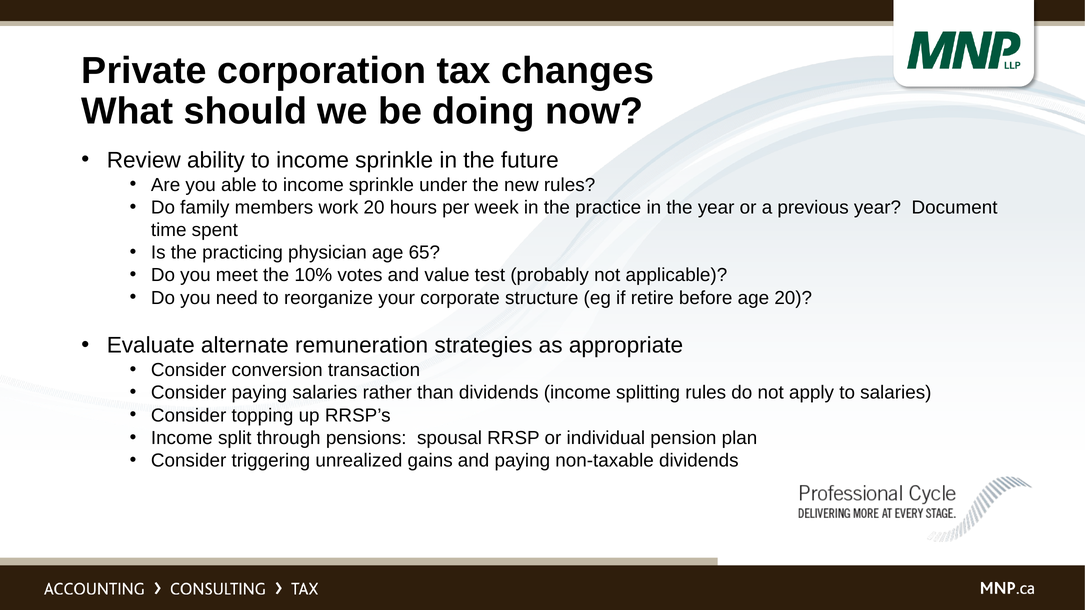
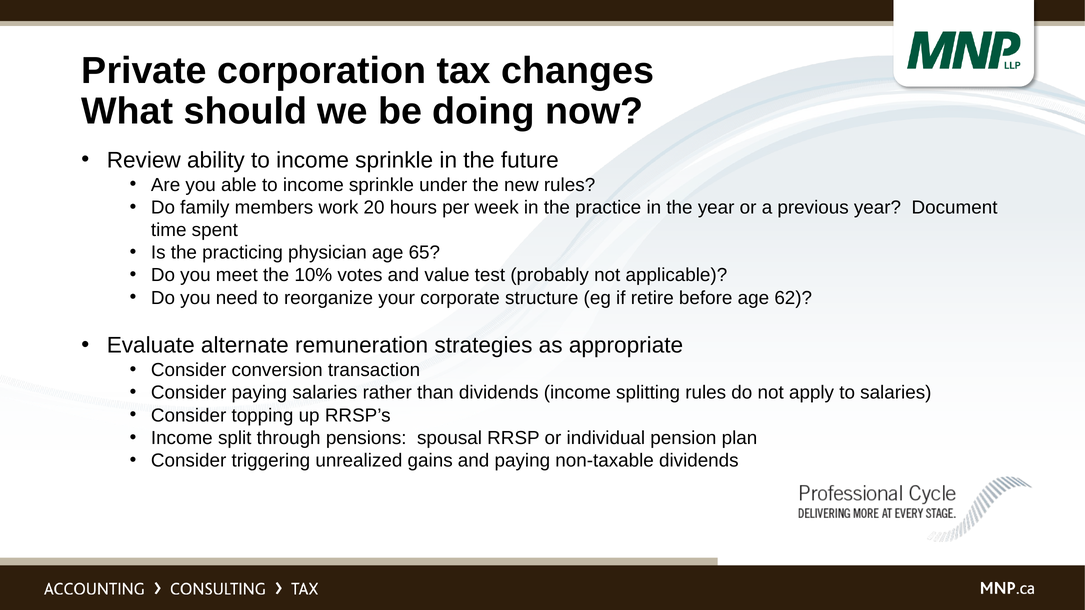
age 20: 20 -> 62 (793, 298)
